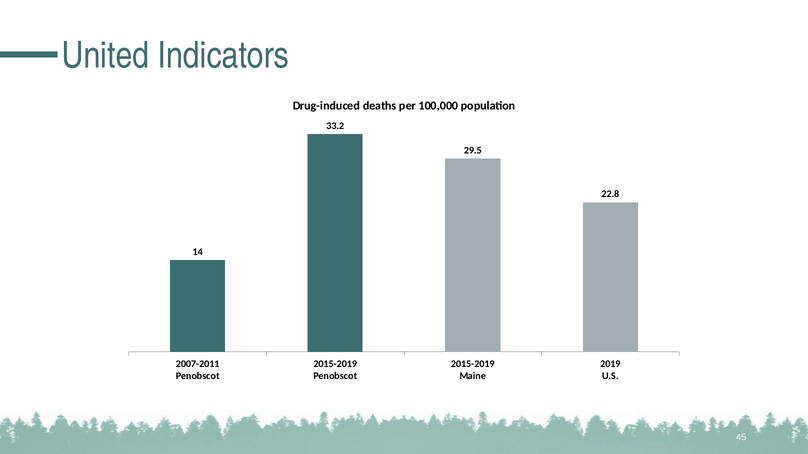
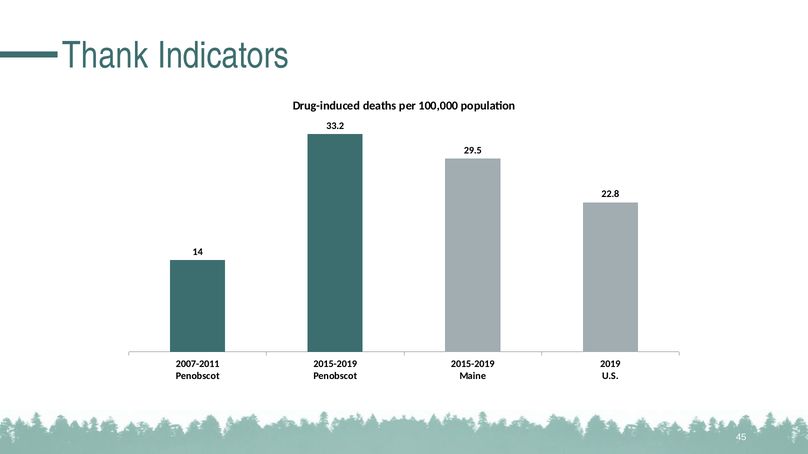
United: United -> Thank (105, 56)
